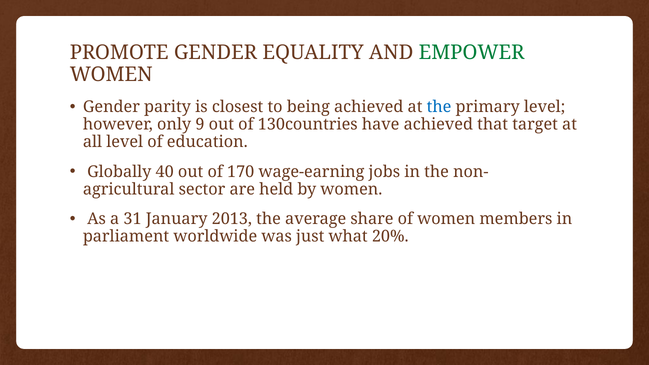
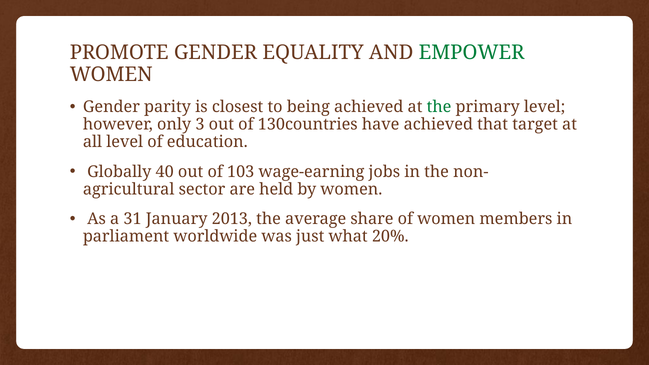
the colour: blue -> green (439, 107)
9: 9 -> 3 (200, 125)
170: 170 -> 103 (241, 172)
